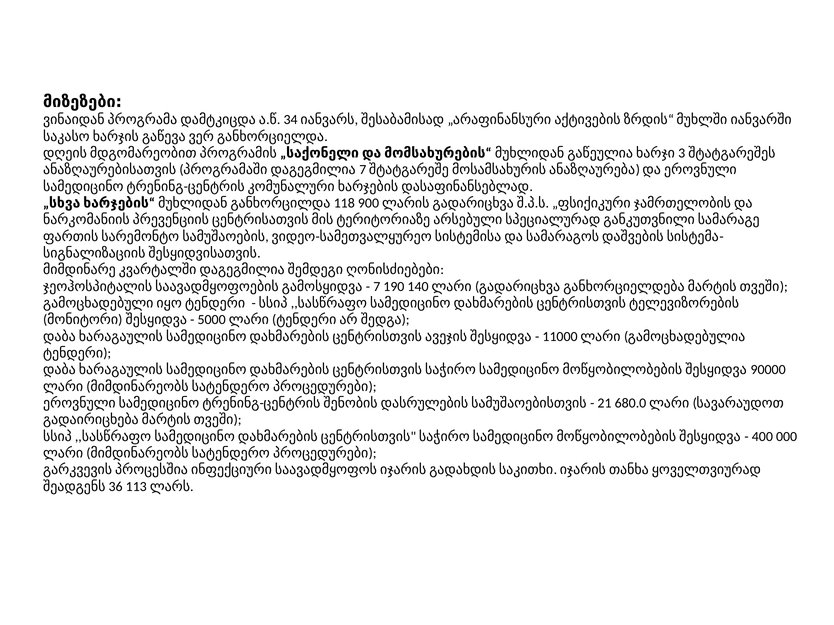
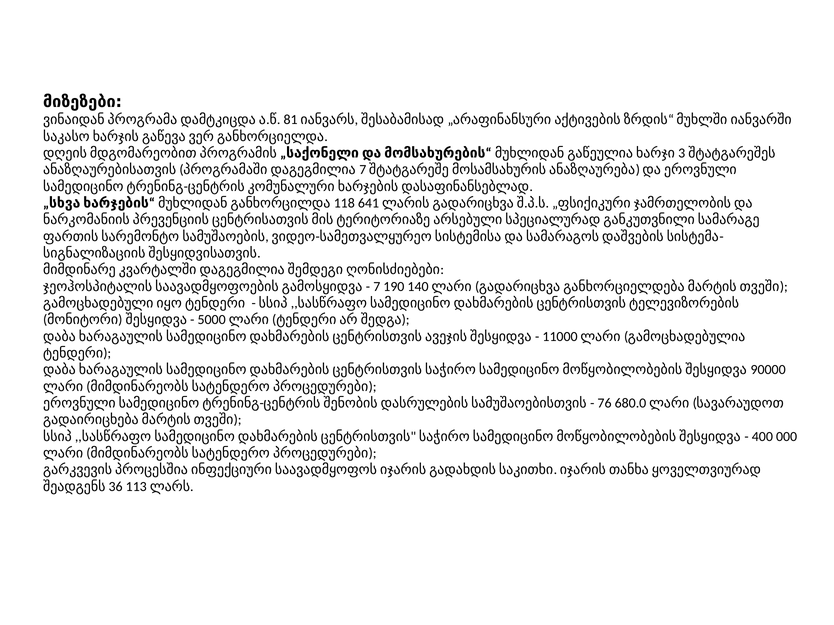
34: 34 -> 81 (291, 120)
900: 900 -> 641 (368, 203)
21: 21 -> 76 (605, 403)
